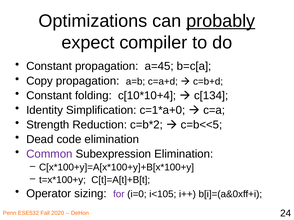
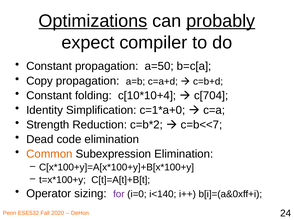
Optimizations underline: none -> present (93, 21)
a=45: a=45 -> a=50 (159, 66)
c[134: c[134 -> c[704 (211, 96)
c=b<<5: c=b<<5 -> c=b<<7 (201, 125)
Common colour: purple -> orange (49, 154)
i<105: i<105 -> i<140 (163, 194)
